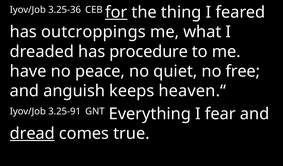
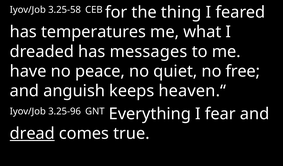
3.25-36: 3.25-36 -> 3.25-58 (65, 10)
for underline: present -> none (116, 12)
outcroppings: outcroppings -> temperatures (94, 32)
procedure: procedure -> messages (148, 52)
3.25-91: 3.25-91 -> 3.25-96 (65, 111)
